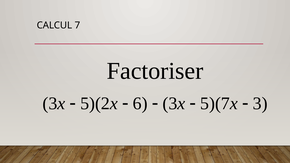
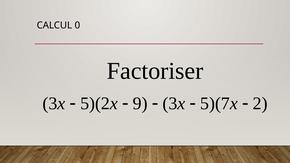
7: 7 -> 0 (77, 25)
6: 6 -> 9 (140, 103)
3: 3 -> 2 (260, 103)
